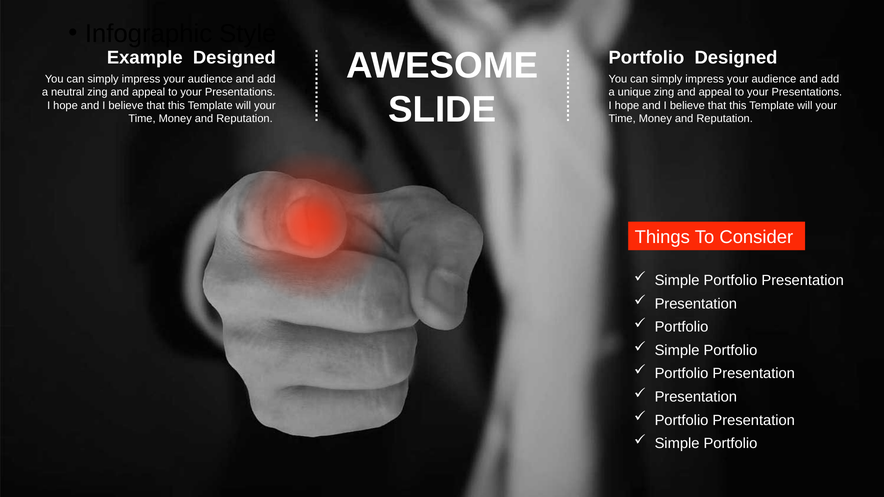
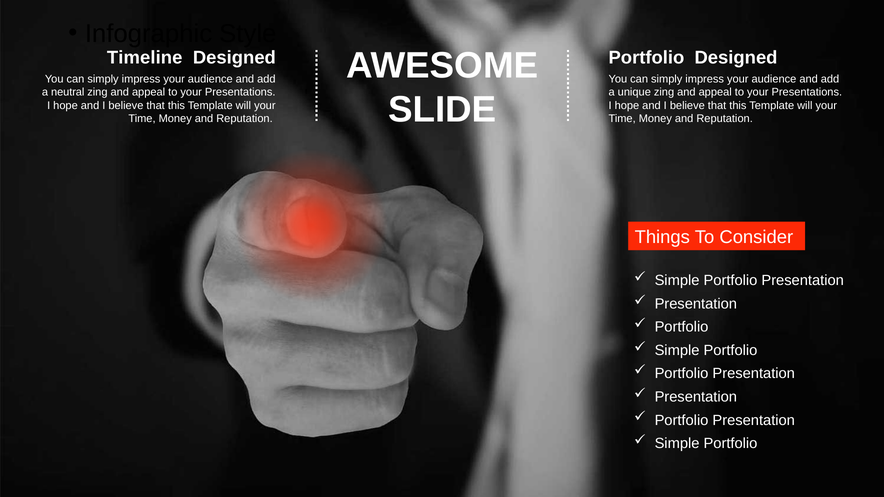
Example: Example -> Timeline (145, 58)
